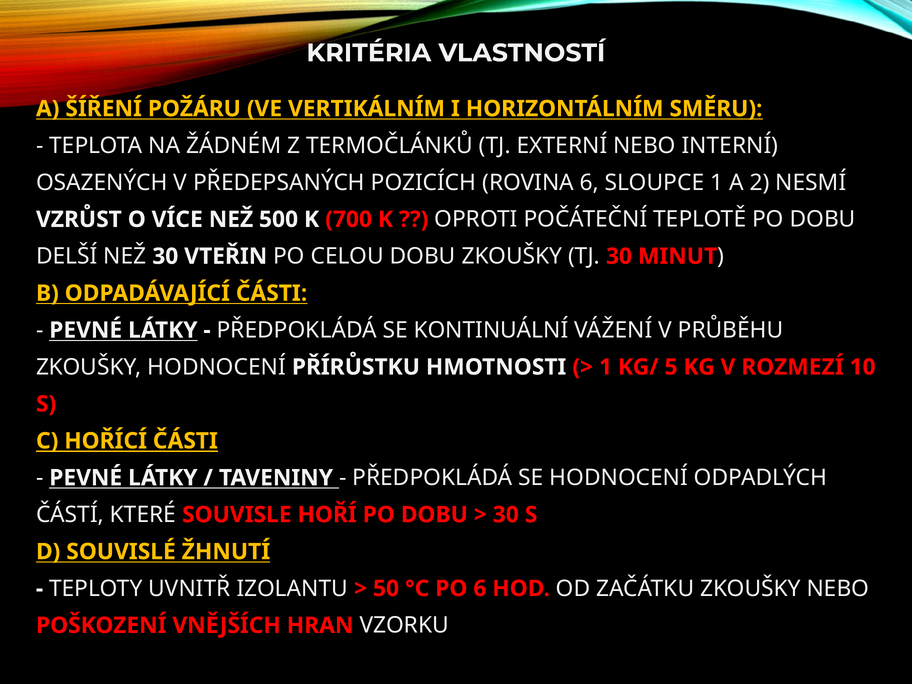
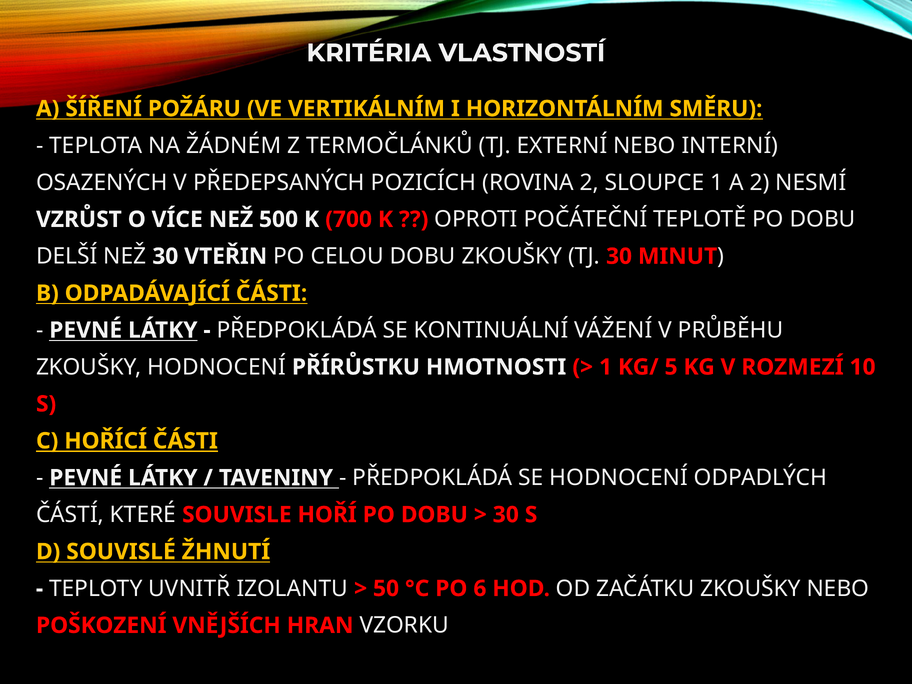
ROVINA 6: 6 -> 2 (589, 183)
